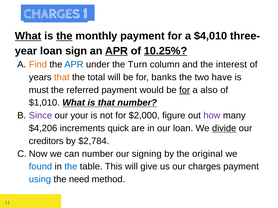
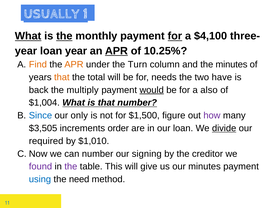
CHARGES: CHARGES -> USUALLY (52, 14)
for underline: none -> present (175, 36)
$4,010: $4,010 -> $4,100 (211, 36)
loan sign: sign -> year (76, 51)
10.25% underline: present -> none (166, 51)
APR colour: blue -> orange (74, 65)
the interest: interest -> minutes (232, 65)
banks: banks -> needs (164, 77)
must: must -> back (39, 90)
referred: referred -> multiply (83, 90)
would underline: none -> present (152, 90)
for underline: present -> none (185, 90)
$1,010: $1,010 -> $1,004 (44, 103)
Since colour: purple -> blue (40, 116)
your: your -> only (79, 116)
$2,000: $2,000 -> $1,500 (144, 116)
$4,206: $4,206 -> $3,505 (43, 129)
quick: quick -> order (118, 129)
creditors: creditors -> required (46, 141)
$2,784: $2,784 -> $1,010 (94, 141)
original: original -> creditor (208, 154)
found colour: blue -> purple (40, 167)
the colour: blue -> purple (71, 167)
our charges: charges -> minutes (204, 167)
